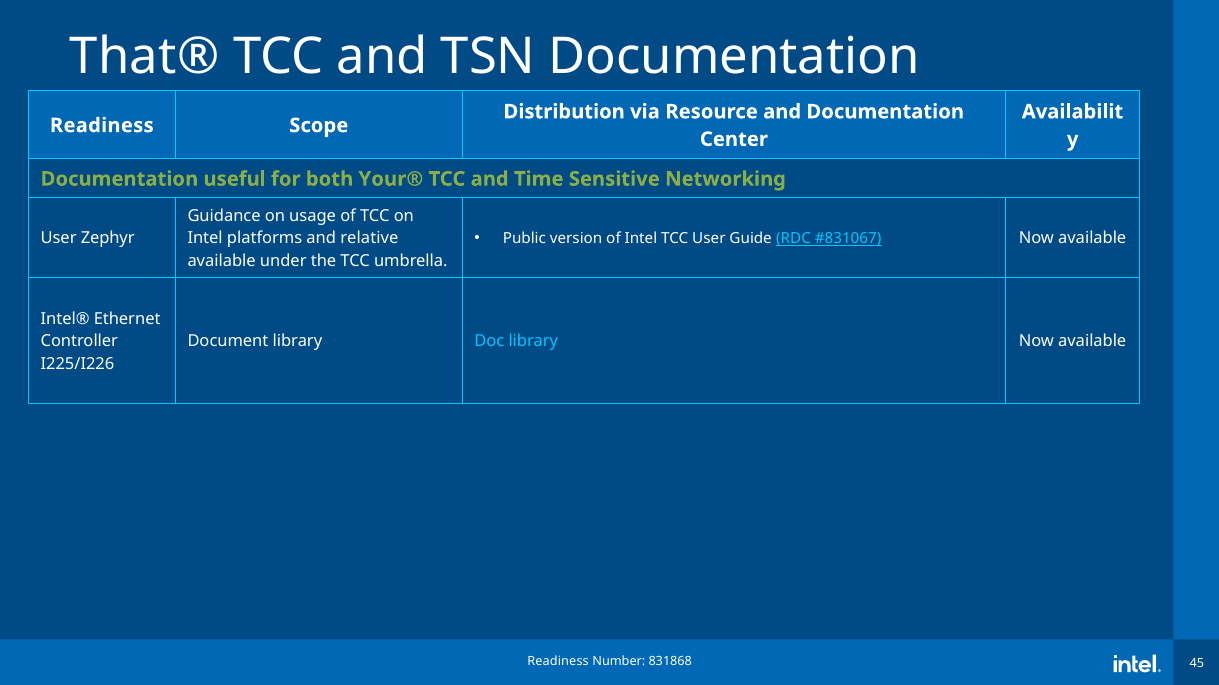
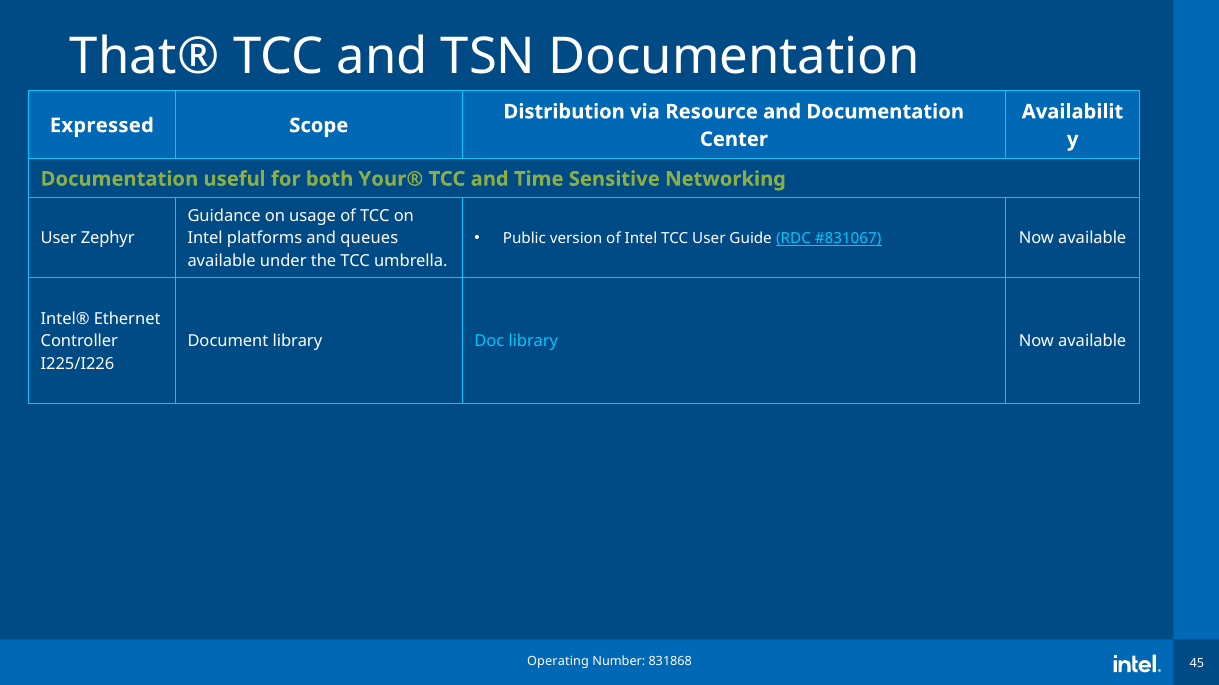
Readiness: Readiness -> Expressed (102, 126)
relative: relative -> queues (369, 238)
Readiness: Readiness -> Operating (558, 662)
